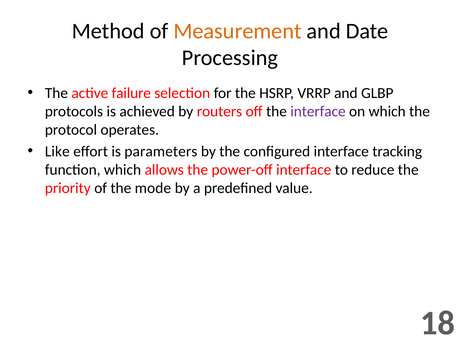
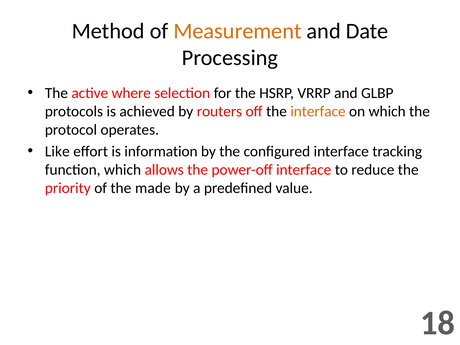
failure: failure -> where (131, 93)
interface colour: purple -> orange (318, 111)
parameters: parameters -> information (161, 151)
mode: mode -> made (153, 188)
